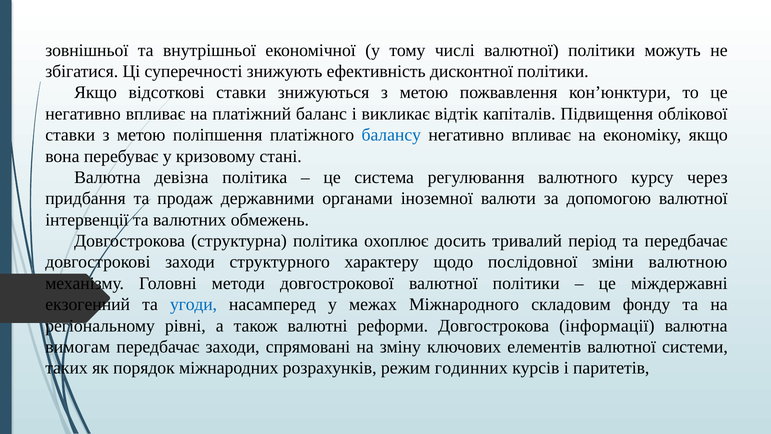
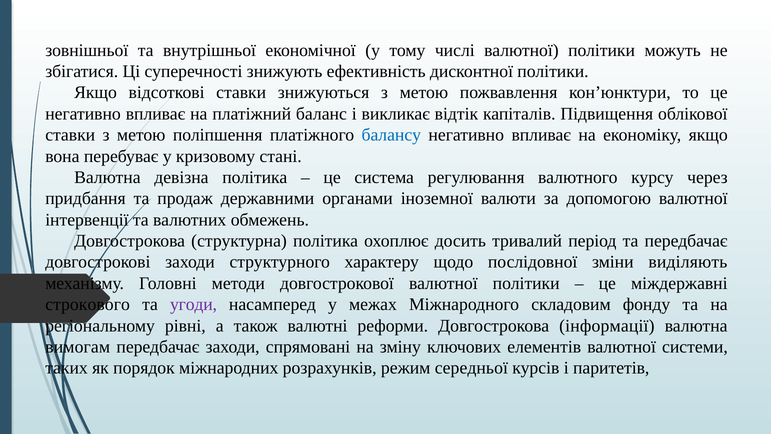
валютною: валютною -> виділяють (688, 262)
екзогенний: екзогенний -> строкового (88, 304)
угоди colour: blue -> purple (194, 304)
годинних: годинних -> середньої (471, 368)
